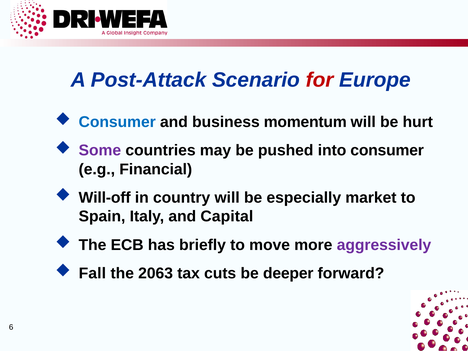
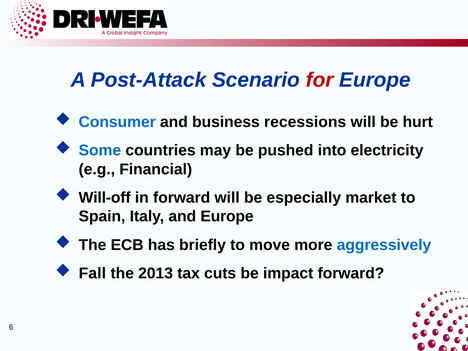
momentum: momentum -> recessions (305, 122)
Some colour: purple -> blue (100, 150)
into consumer: consumer -> electricity (387, 150)
in country: country -> forward (182, 198)
and Capital: Capital -> Europe (227, 216)
aggressively colour: purple -> blue (384, 245)
2063: 2063 -> 2013 (156, 273)
deeper: deeper -> impact (288, 273)
